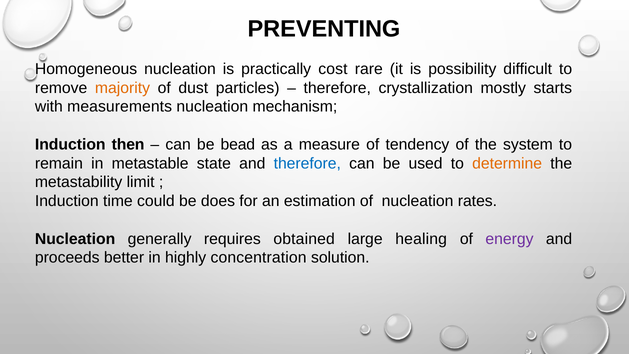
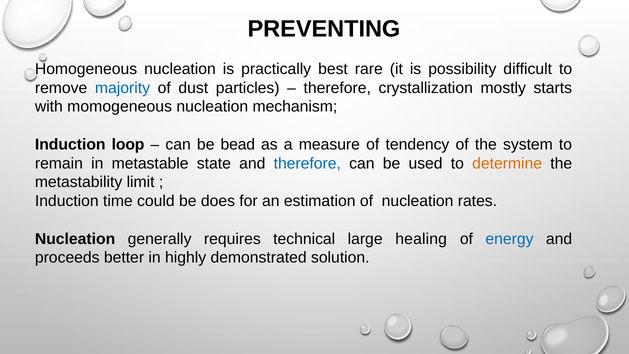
cost: cost -> best (333, 69)
majority colour: orange -> blue (123, 88)
measurements: measurements -> momogeneous (120, 107)
then: then -> loop (128, 144)
obtained: obtained -> technical (304, 239)
energy colour: purple -> blue (509, 239)
concentration: concentration -> demonstrated (259, 258)
